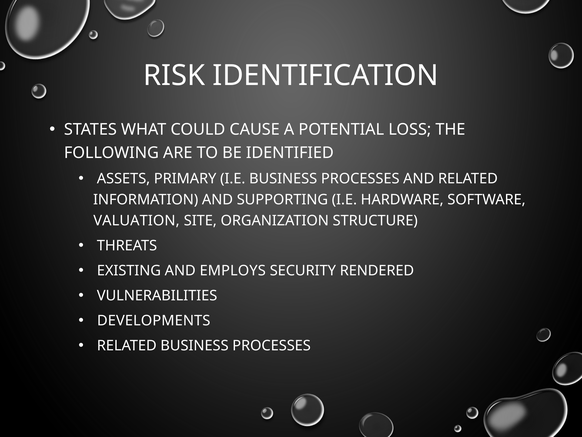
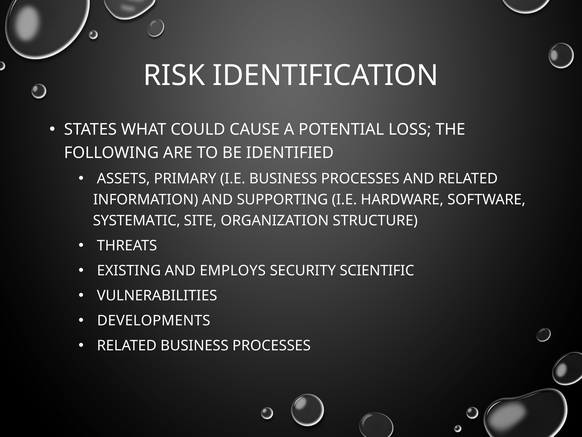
VALUATION: VALUATION -> SYSTEMATIC (137, 221)
RENDERED: RENDERED -> SCIENTIFIC (377, 270)
